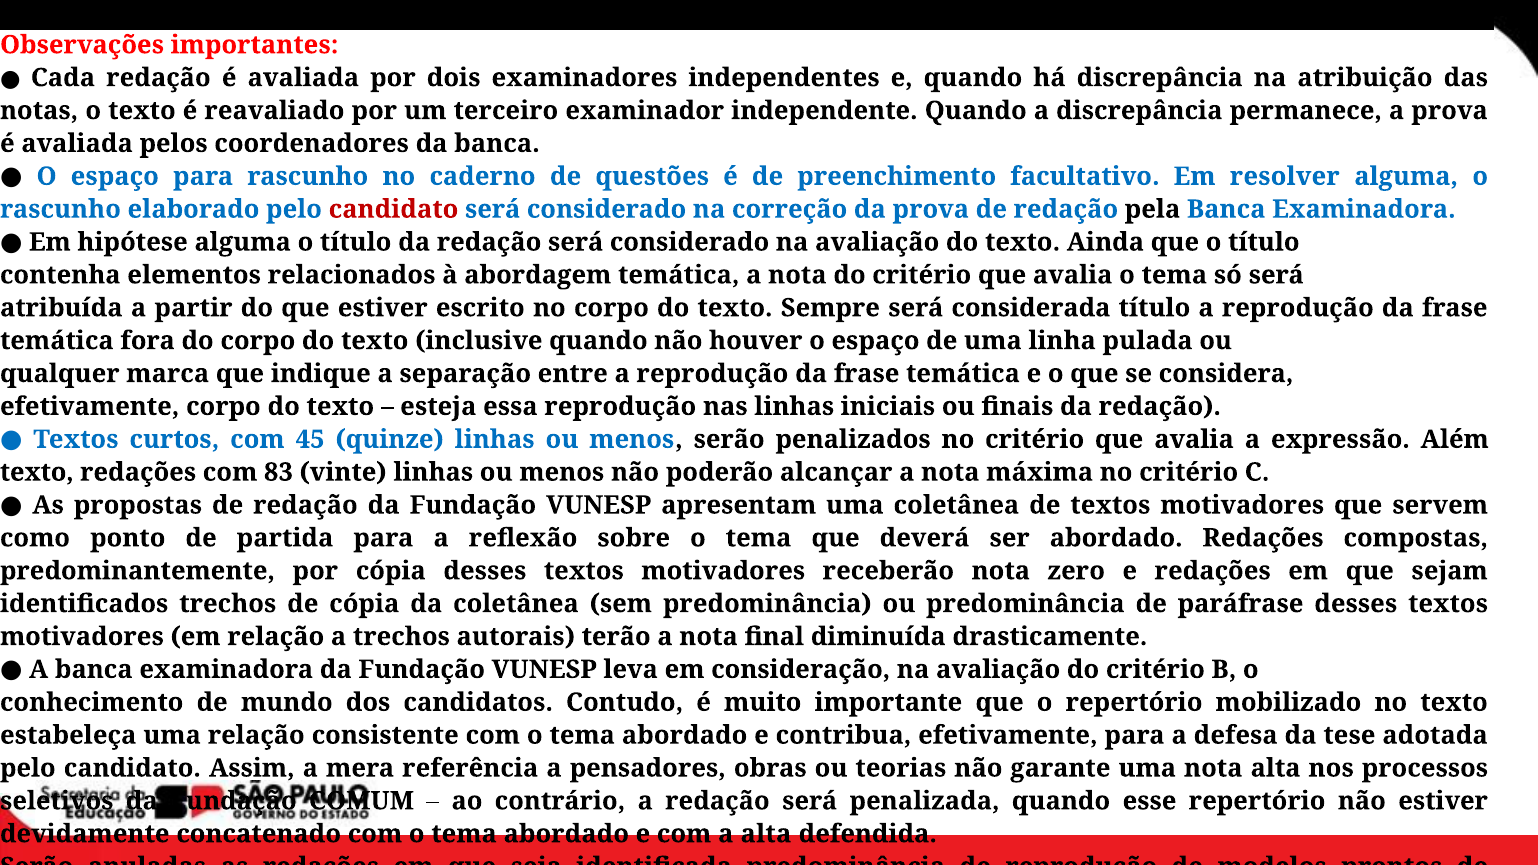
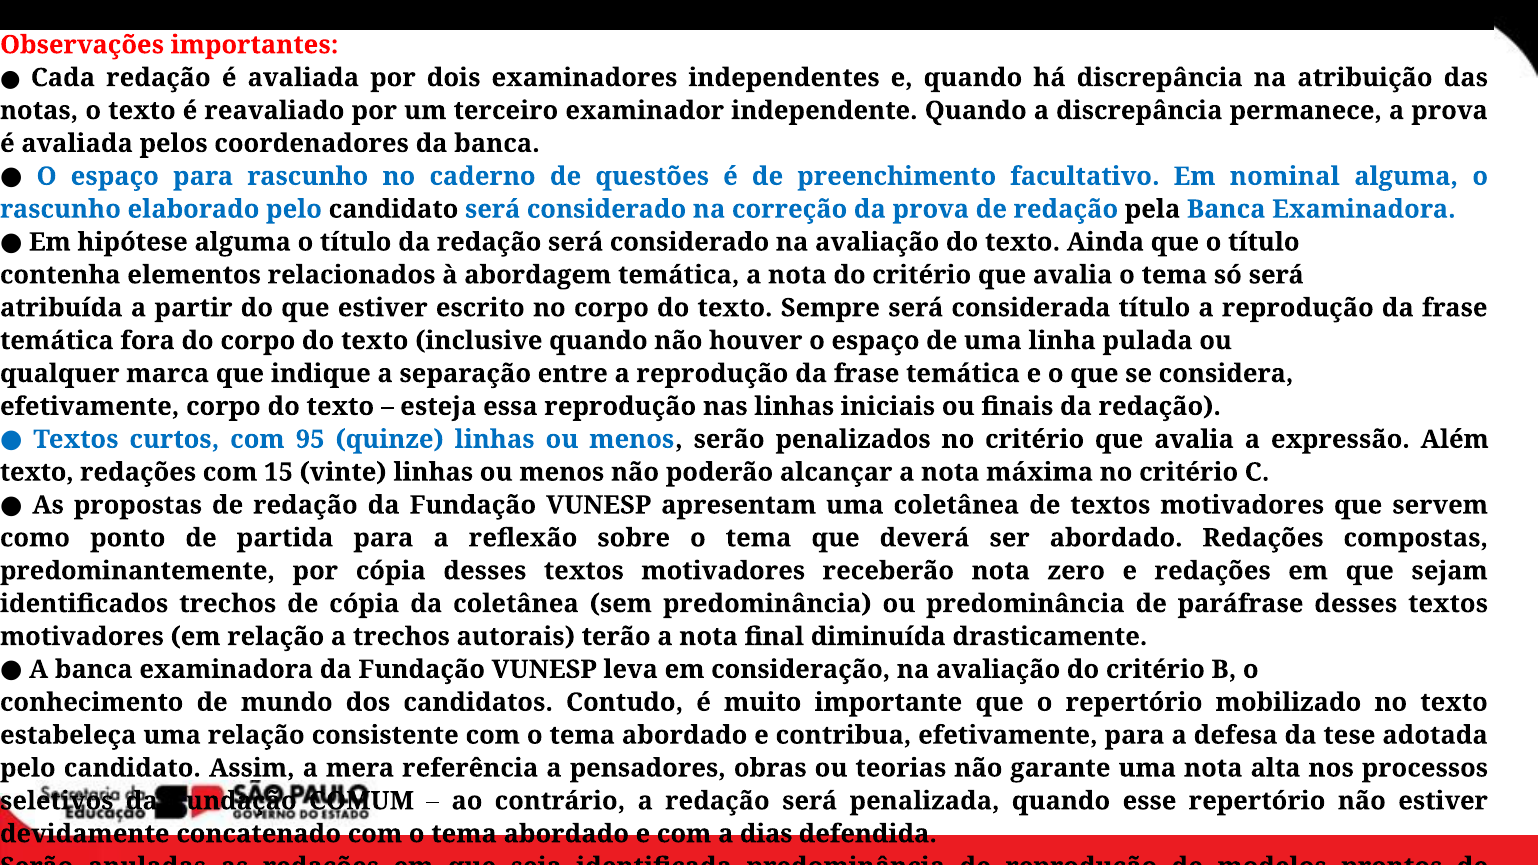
resolver: resolver -> nominal (1285, 176)
candidato colour: red -> black (394, 209)
45: 45 -> 95 (310, 439)
83: 83 -> 15 (278, 472)
a alta: alta -> dias (766, 834)
